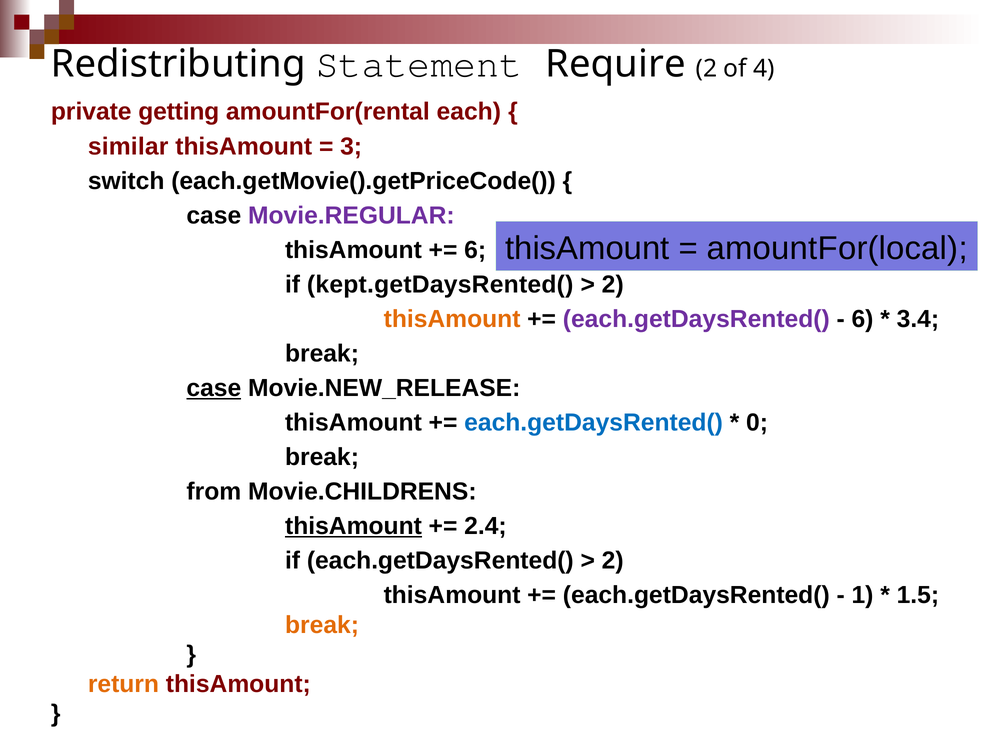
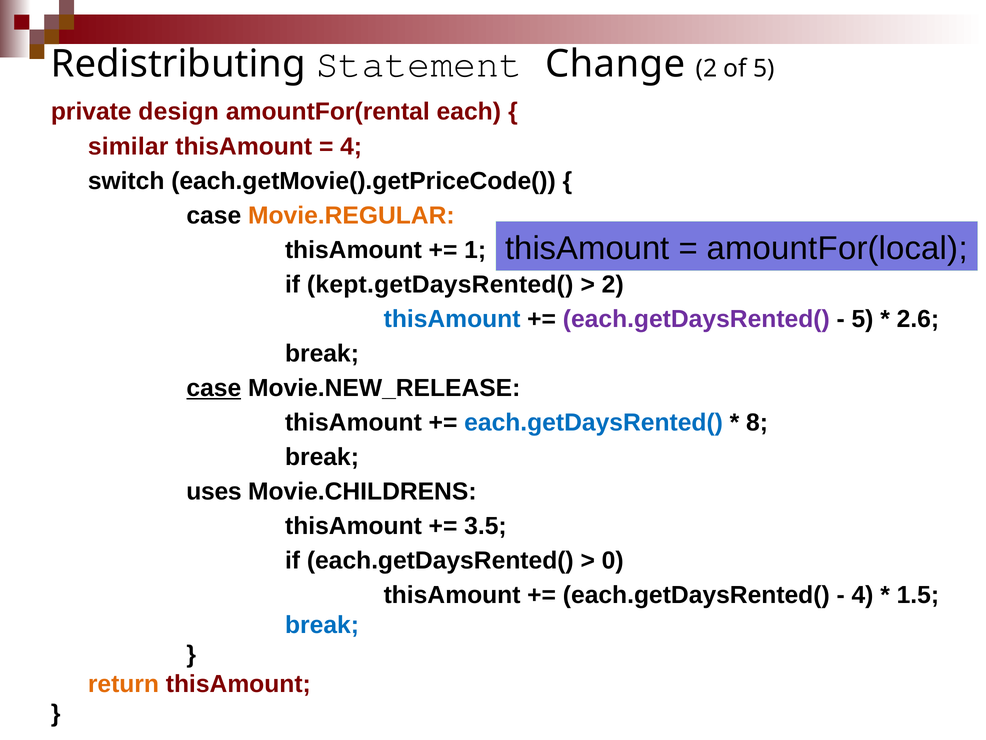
Require: Require -> Change (615, 64)
of 4: 4 -> 5 (764, 69)
getting: getting -> design (179, 112)
3: 3 -> 4 (351, 146)
Movie.REGULAR colour: purple -> orange (351, 215)
6: 6 -> 1 (475, 250)
thisAmount colour: orange -> blue (452, 319)
6: 6 -> 5 (863, 319)
3.4: 3.4 -> 2.6 (918, 319)
0: 0 -> 8 (757, 422)
from: from -> uses (214, 491)
thisAmount underline: present -> none (353, 526)
2.4: 2.4 -> 3.5 (485, 526)
2: 2 -> 0 (613, 560)
1: 1 -> 4 (863, 595)
break colour: orange -> blue (322, 624)
